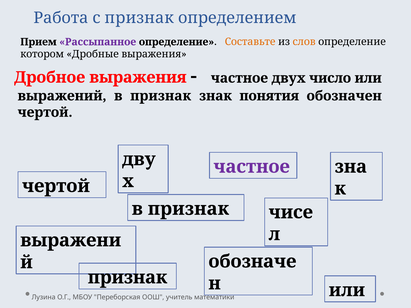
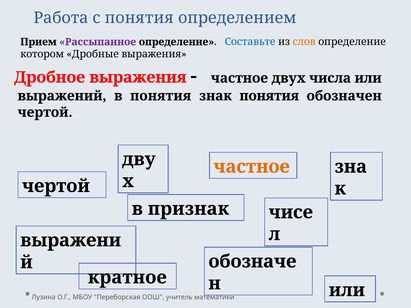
с признак: признак -> понятия (139, 18)
Составьте colour: orange -> blue (250, 42)
число: число -> числа (330, 78)
выражений в признак: признак -> понятия (161, 96)
частное colour: purple -> orange (252, 167)
признак: признак -> кратное (127, 278)
